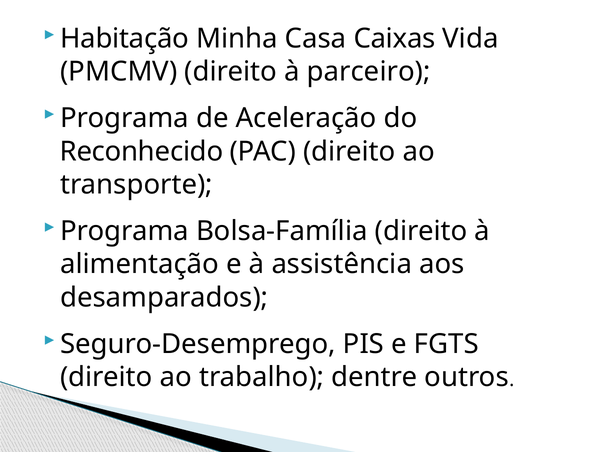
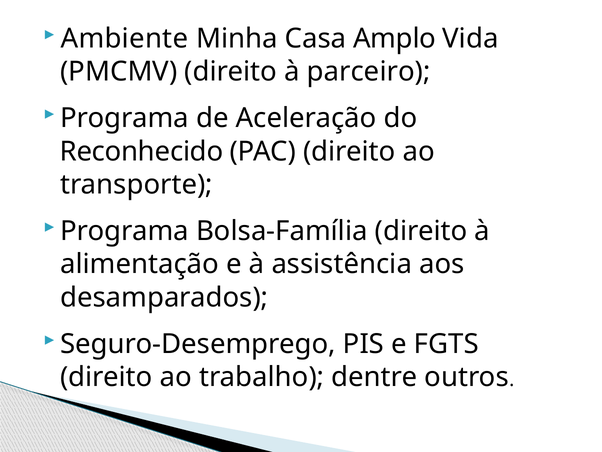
Habitação: Habitação -> Ambiente (124, 39)
Caixas: Caixas -> Amplo (395, 39)
